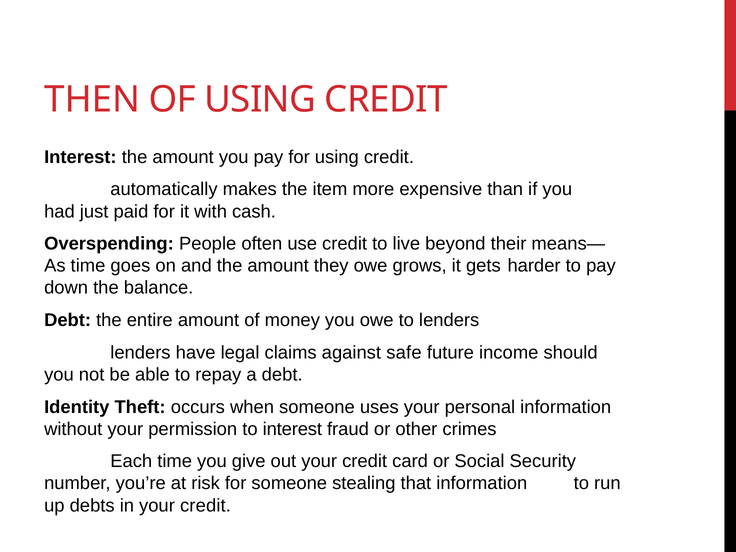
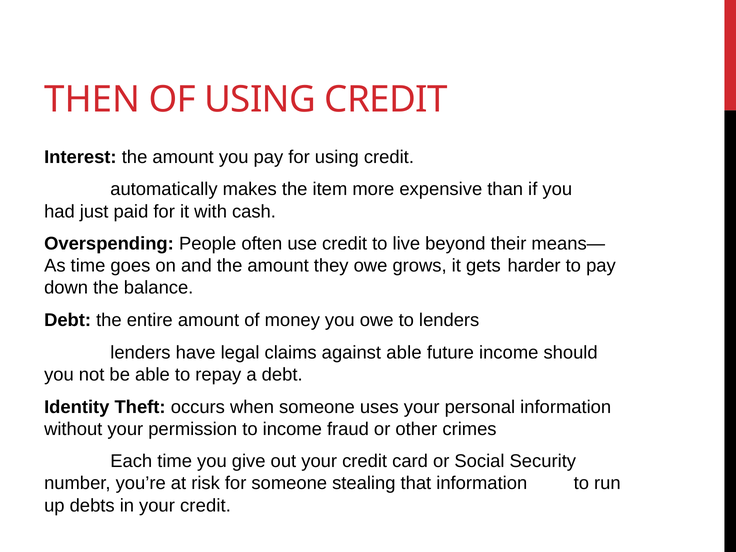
against safe: safe -> able (404, 353)
to interest: interest -> income (292, 429)
